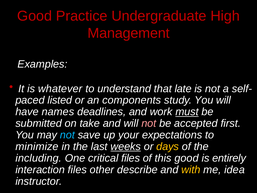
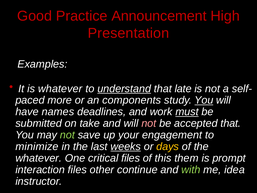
Undergraduate: Undergraduate -> Announcement (159, 16)
Management: Management -> Presentation (128, 33)
understand underline: none -> present (124, 89)
listed: listed -> more (60, 100)
You underline: none -> present (204, 100)
accepted first: first -> that (231, 123)
not colour: light blue -> light green (67, 135)
expectations: expectations -> engagement (172, 135)
including: including -> whatever (39, 158)
this good: good -> them (187, 158)
entirely: entirely -> prompt (229, 158)
describe: describe -> continue (137, 170)
with colour: yellow -> light green (191, 170)
